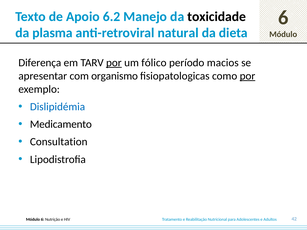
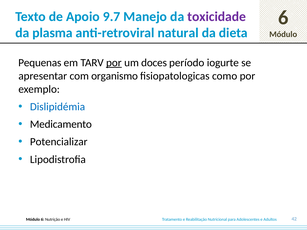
6.2: 6.2 -> 9.7 (112, 17)
toxicidade colour: black -> purple (217, 17)
Diferença: Diferença -> Pequenas (40, 63)
fólico: fólico -> doces (154, 63)
macios: macios -> iogurte (223, 63)
por underline: present -> none (247, 76)
Consultation: Consultation -> Potencializar (59, 142)
